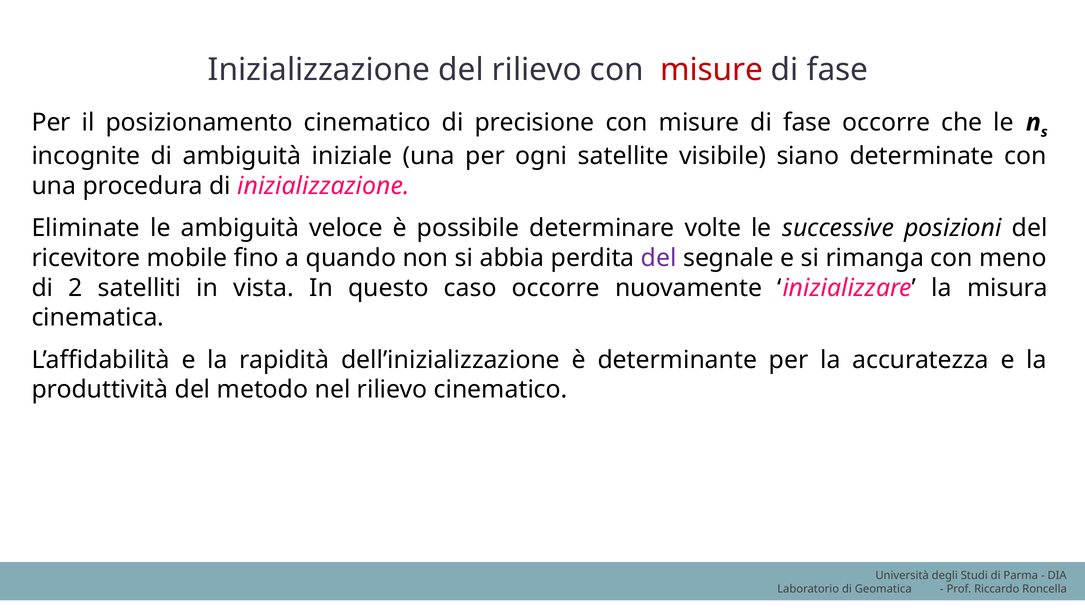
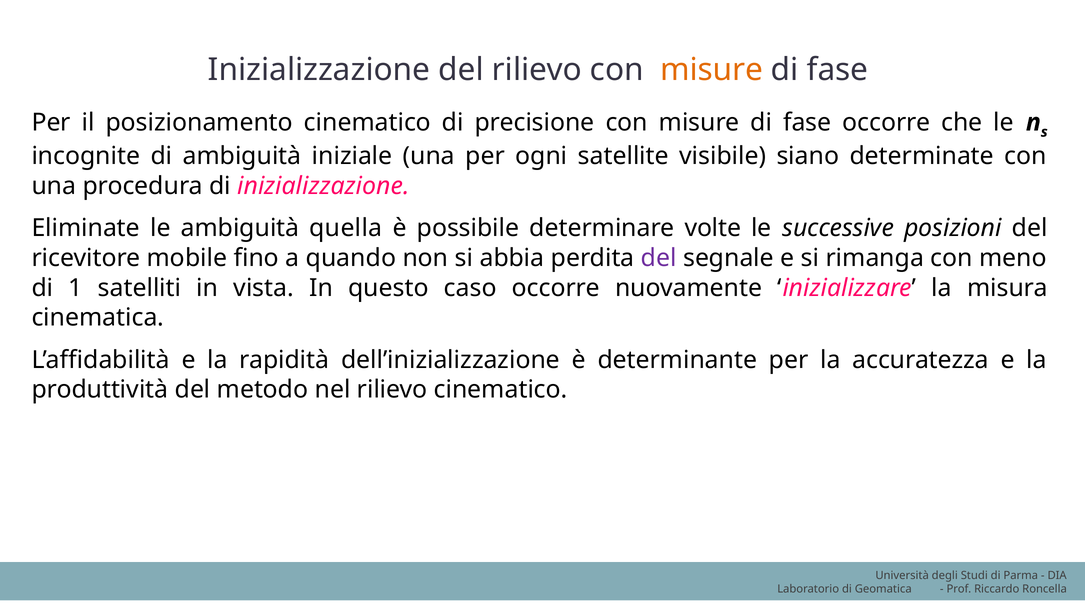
misure colour: red -> orange (712, 70)
veloce: veloce -> quella (346, 228)
2: 2 -> 1 (76, 288)
